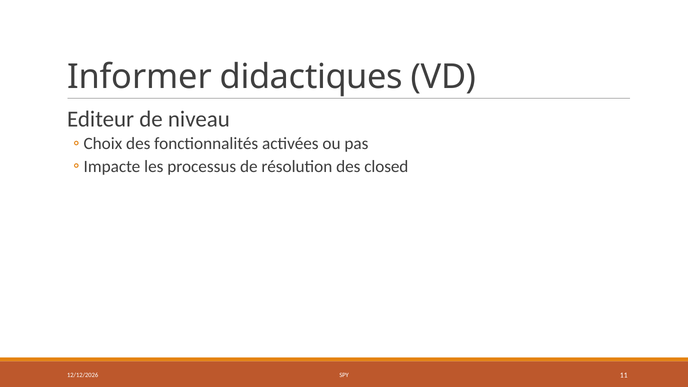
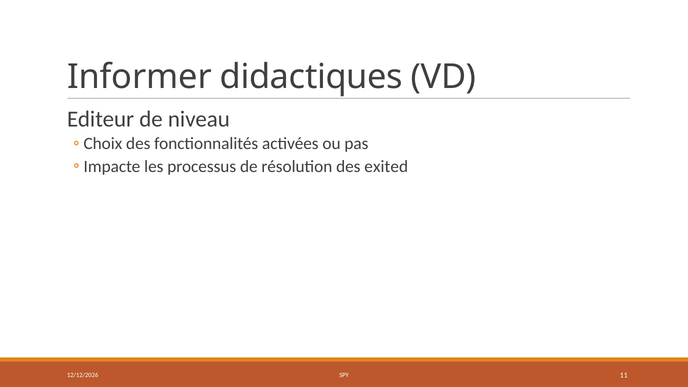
closed: closed -> exited (386, 166)
